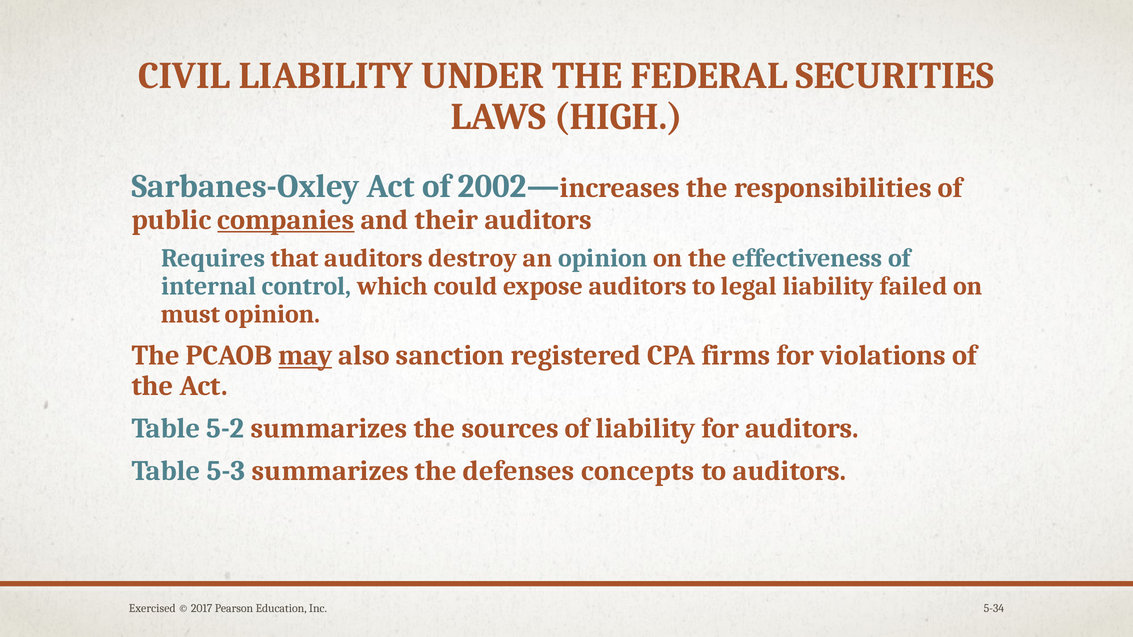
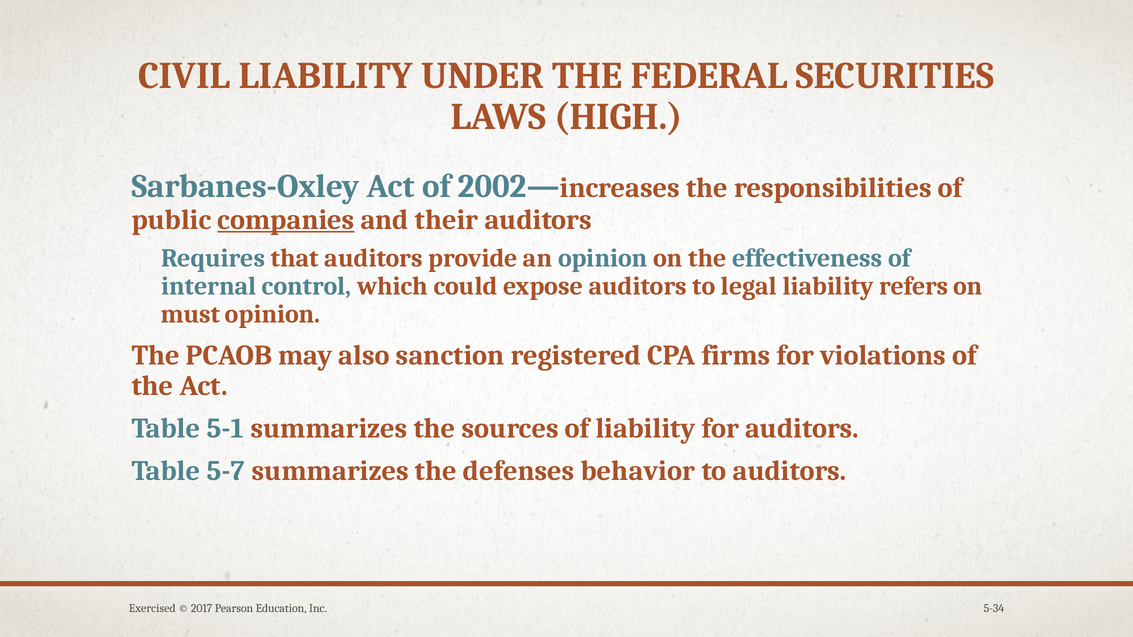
destroy: destroy -> provide (473, 259)
failed: failed -> refers (914, 287)
may underline: present -> none (305, 356)
5-2: 5-2 -> 5-1 (225, 429)
5-3: 5-3 -> 5-7 (226, 471)
concepts: concepts -> behavior (638, 471)
